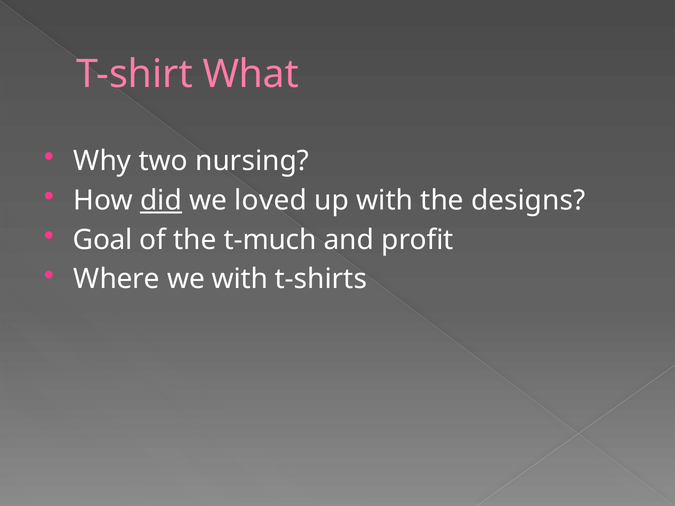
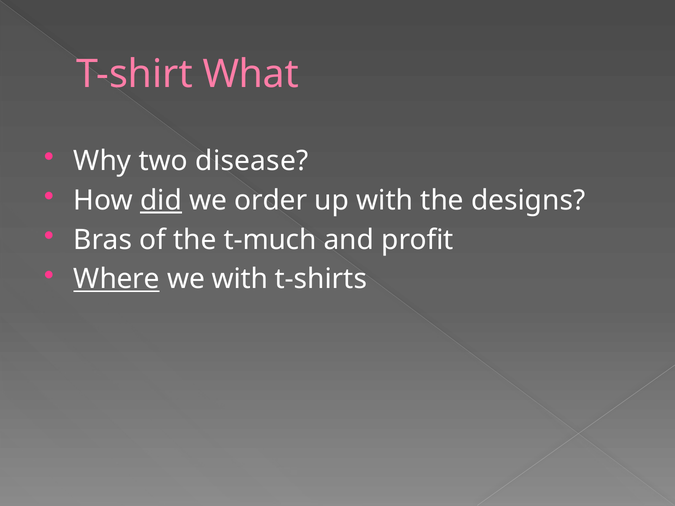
nursing: nursing -> disease (252, 161)
loved: loved -> order (271, 201)
Goal: Goal -> Bras (103, 240)
Where underline: none -> present (117, 279)
